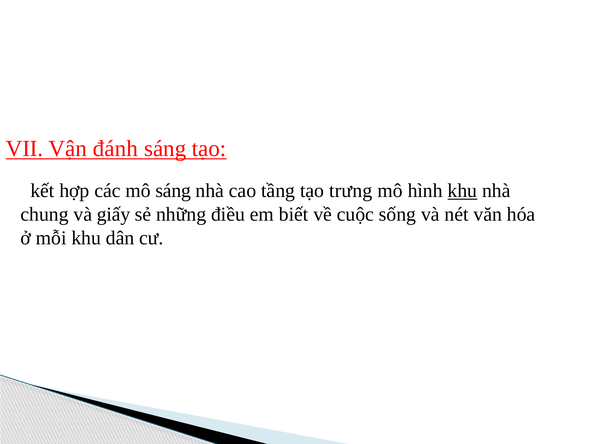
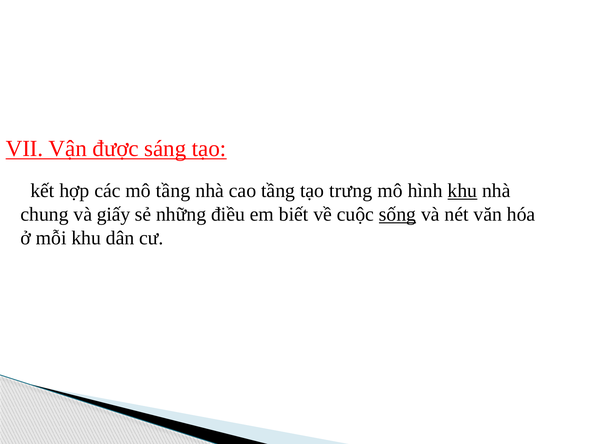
đánh: đánh -> được (116, 148)
mô sáng: sáng -> tầng (173, 190)
sống underline: none -> present (398, 214)
